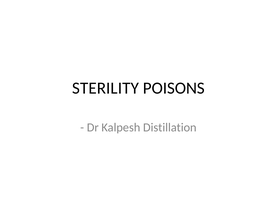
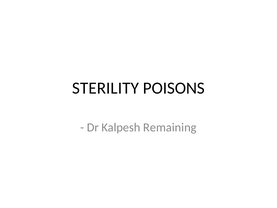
Distillation: Distillation -> Remaining (170, 127)
